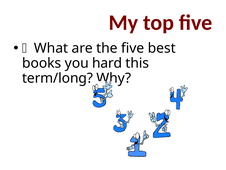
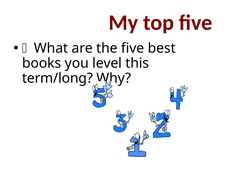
hard: hard -> level (107, 63)
